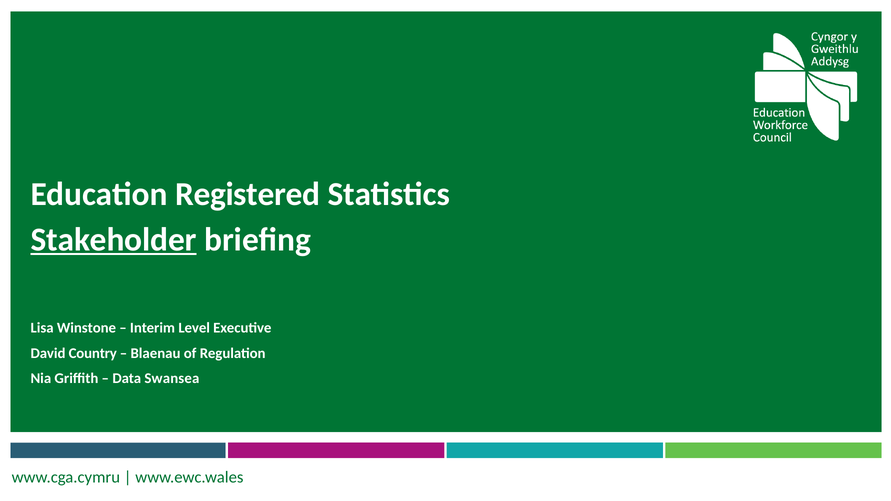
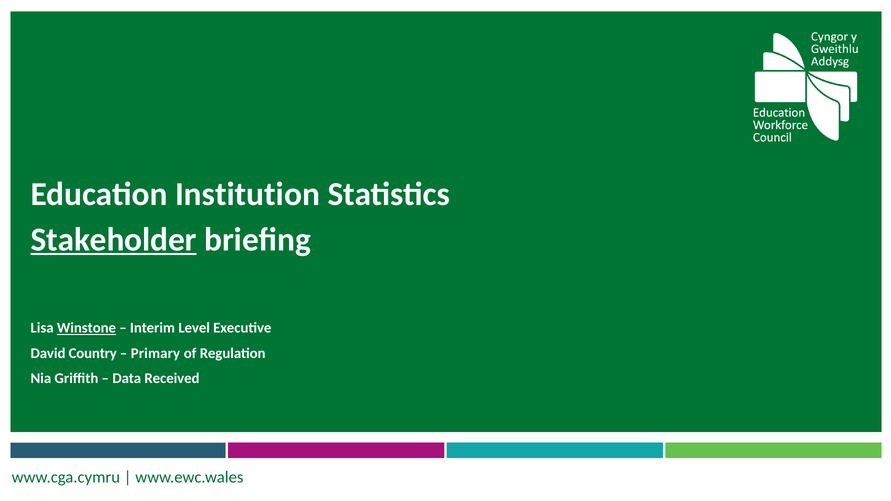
Registered: Registered -> Institution (247, 194)
Winstone underline: none -> present (86, 328)
Blaenau: Blaenau -> Primary (155, 353)
Swansea: Swansea -> Received (172, 379)
